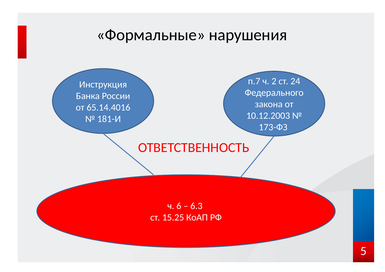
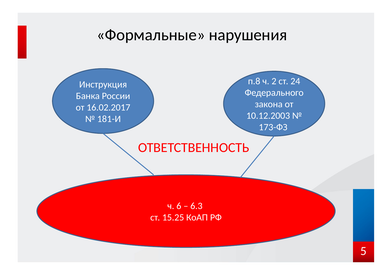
п.7: п.7 -> п.8 (254, 81)
65.14.4016: 65.14.4016 -> 16.02.2017 (108, 108)
